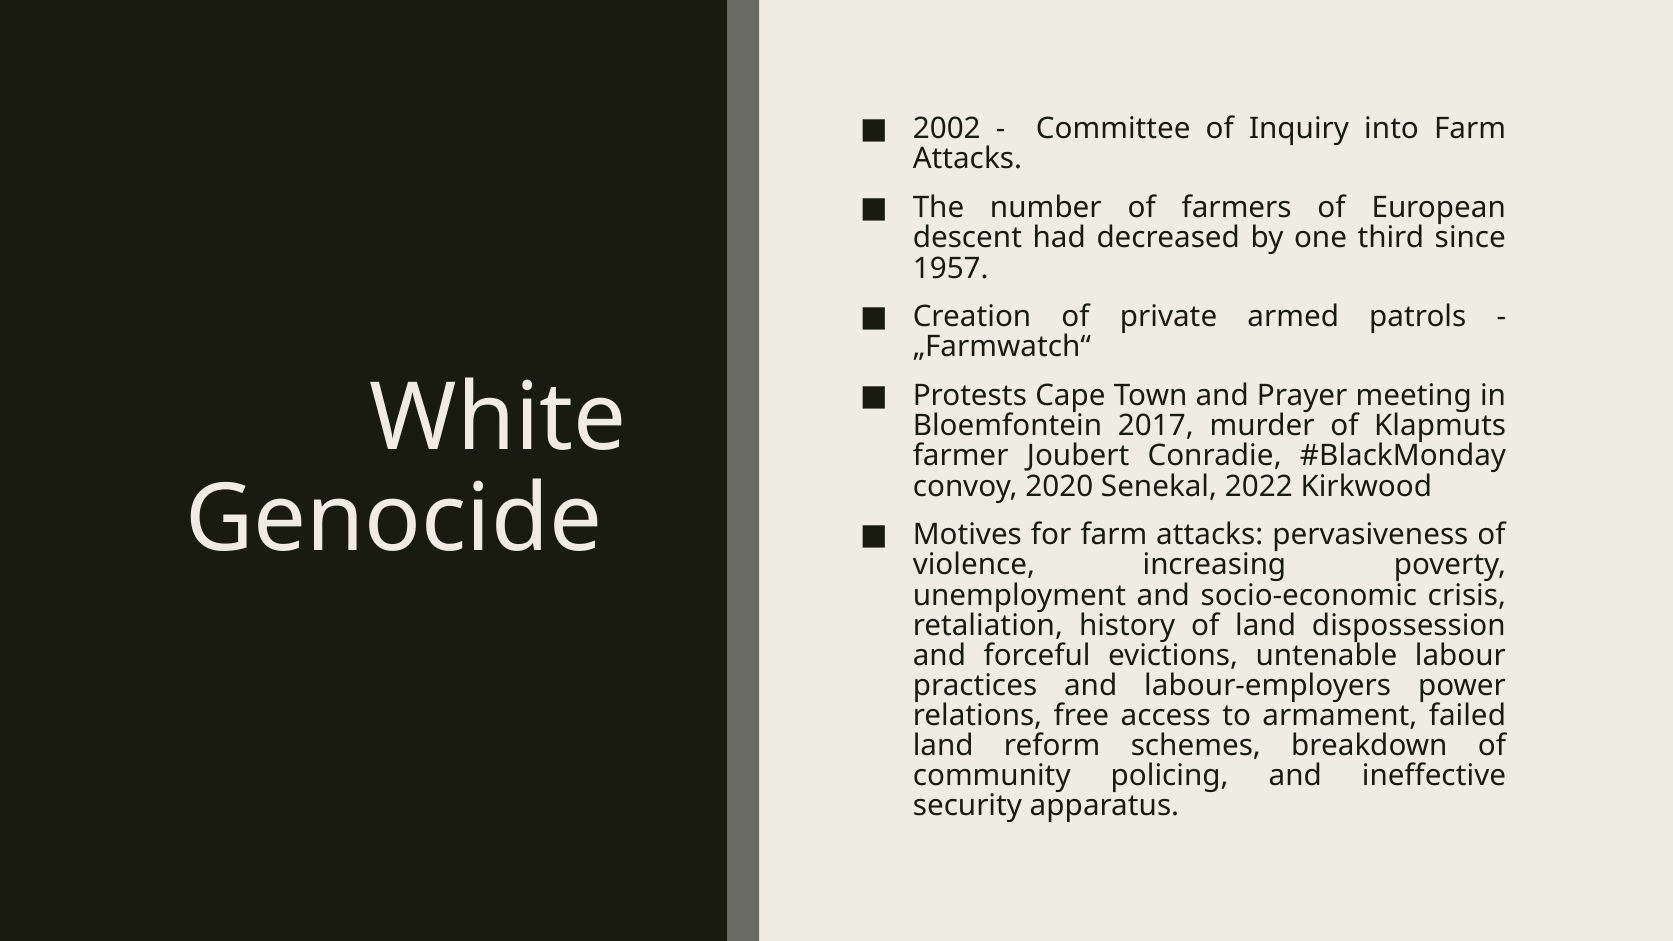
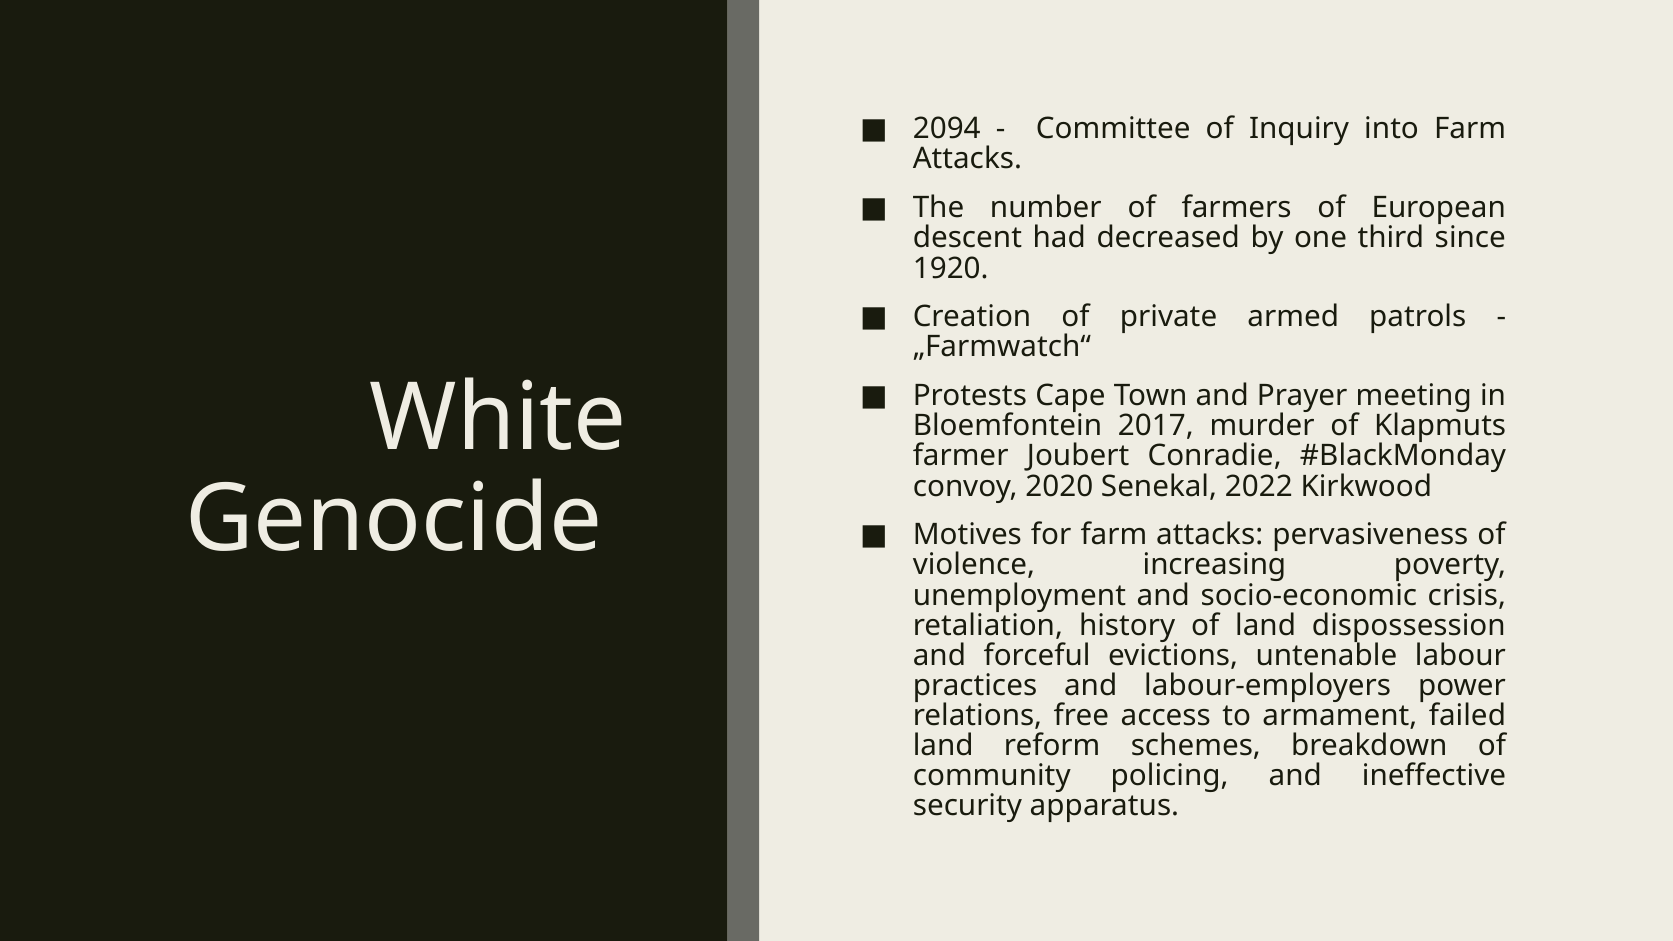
2002: 2002 -> 2094 (947, 129)
1957: 1957 -> 1920 (951, 268)
